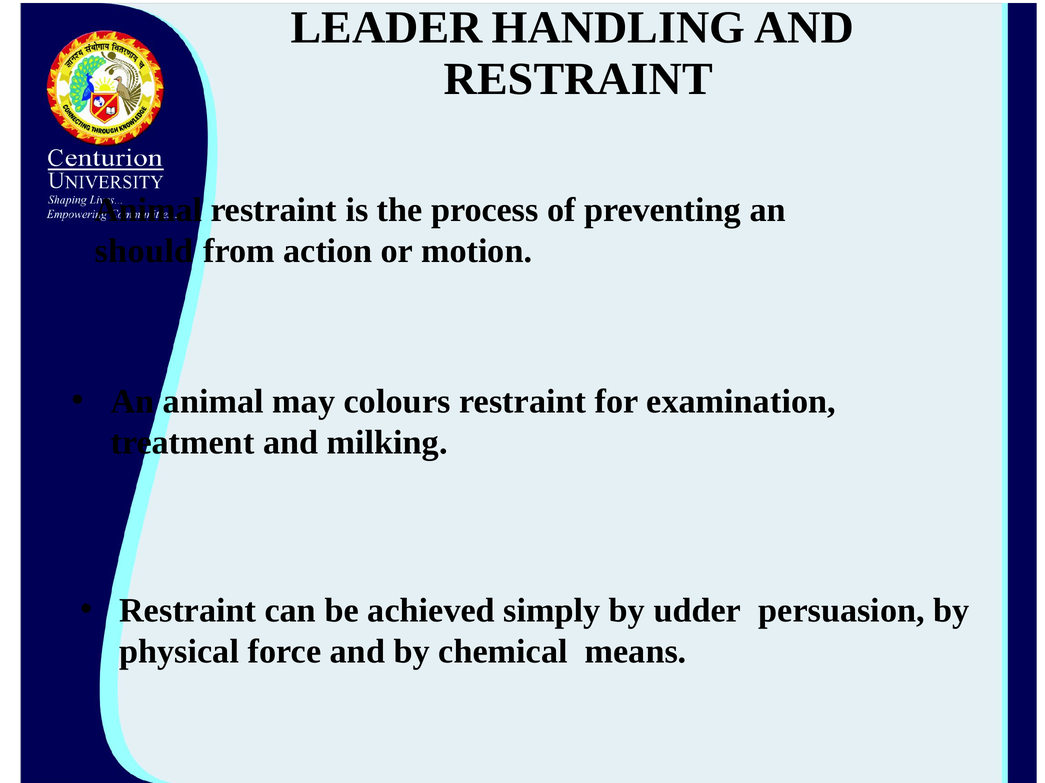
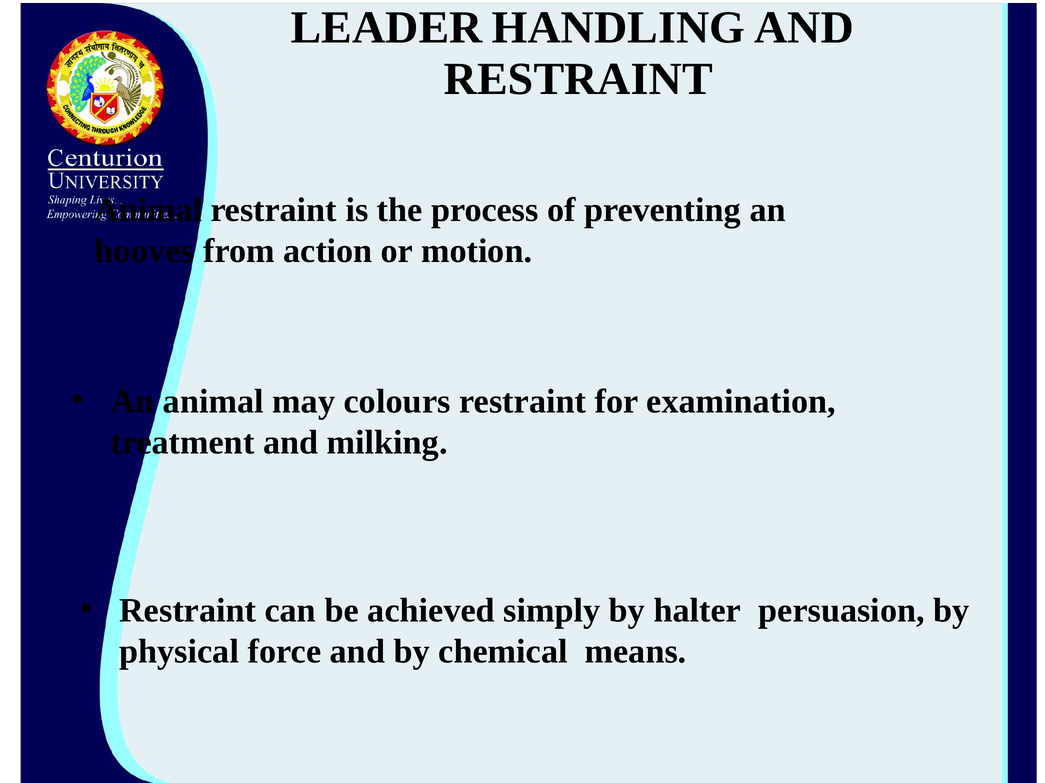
should: should -> hooves (144, 251)
udder: udder -> halter (697, 611)
